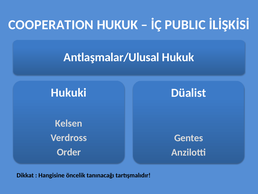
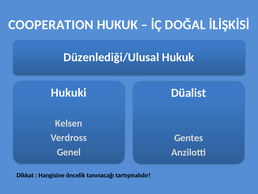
PUBLIC: PUBLIC -> DOĞAL (185, 25)
Antlaşmalar/Ulusal: Antlaşmalar/Ulusal -> Düzenlediği/Ulusal (111, 57)
Order: Order -> Genel (69, 152)
